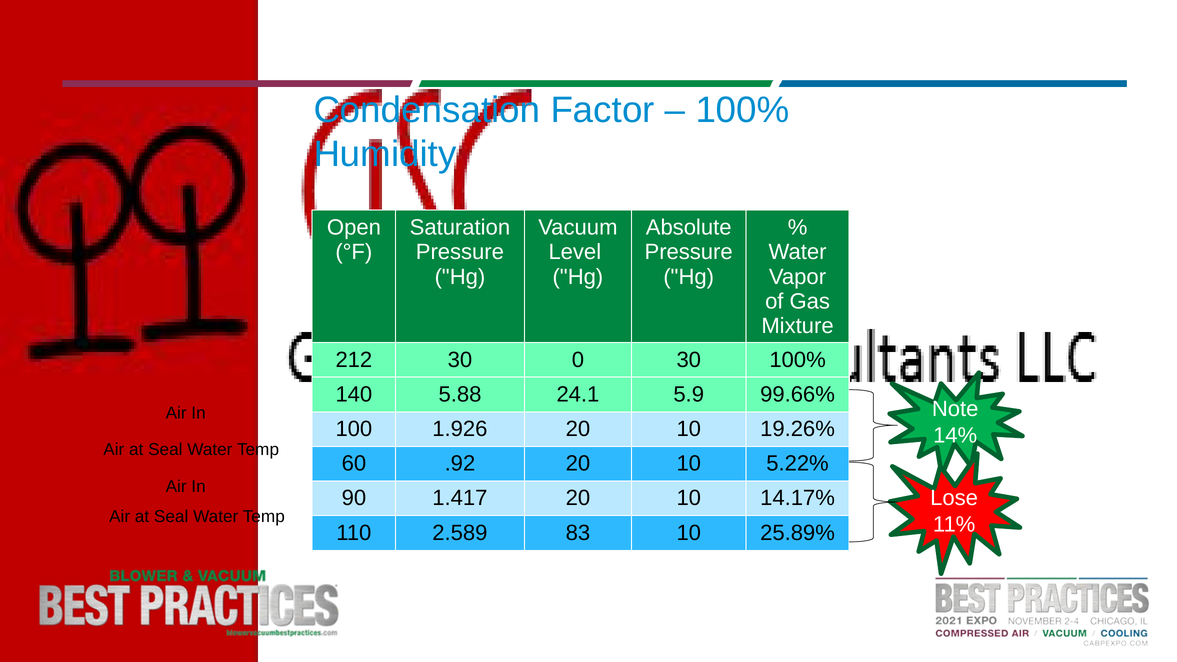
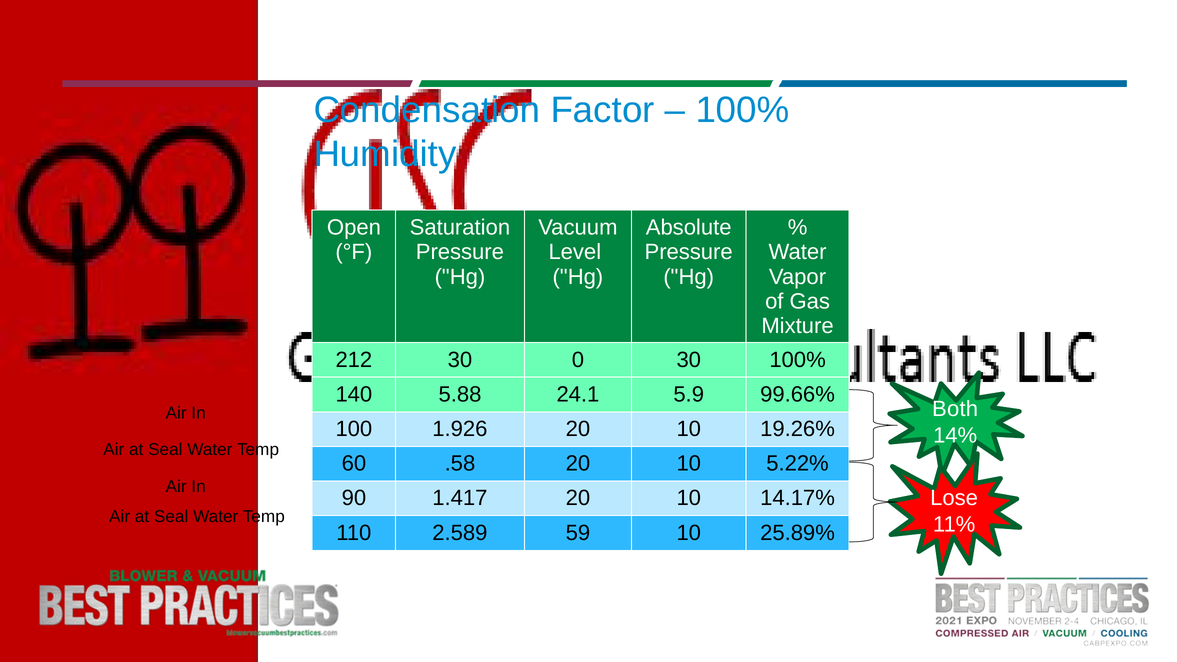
Note: Note -> Both (955, 409)
.92: .92 -> .58 (460, 464)
83: 83 -> 59 (578, 533)
